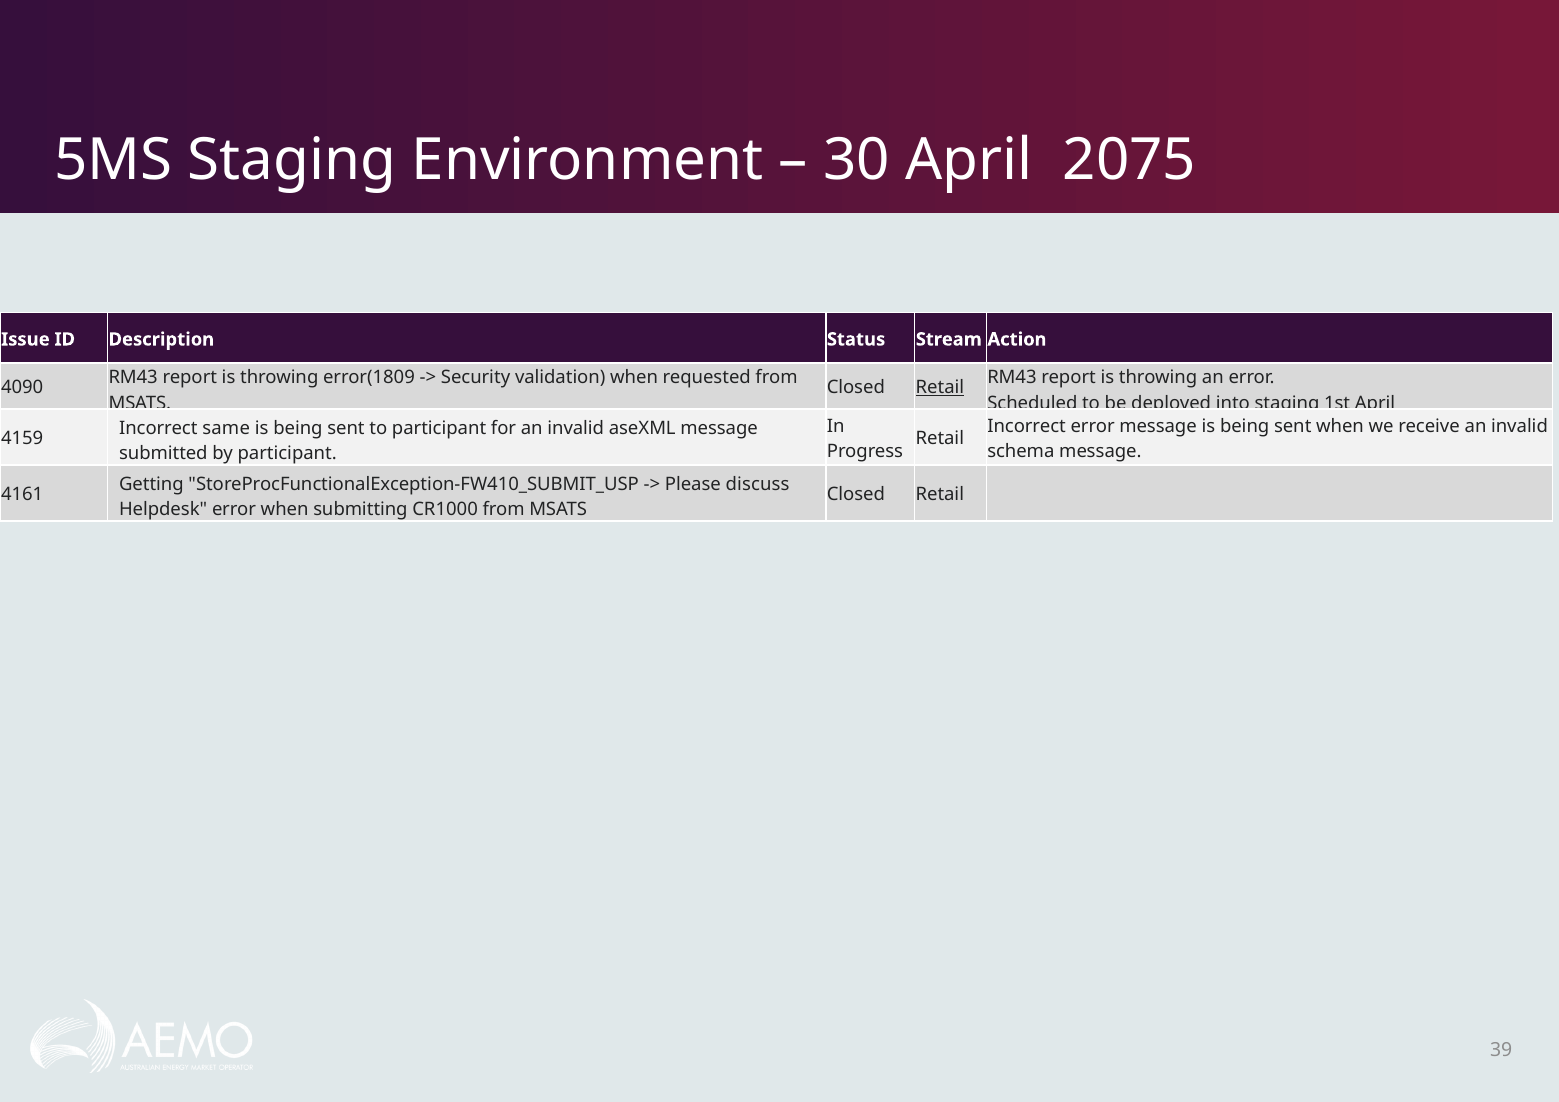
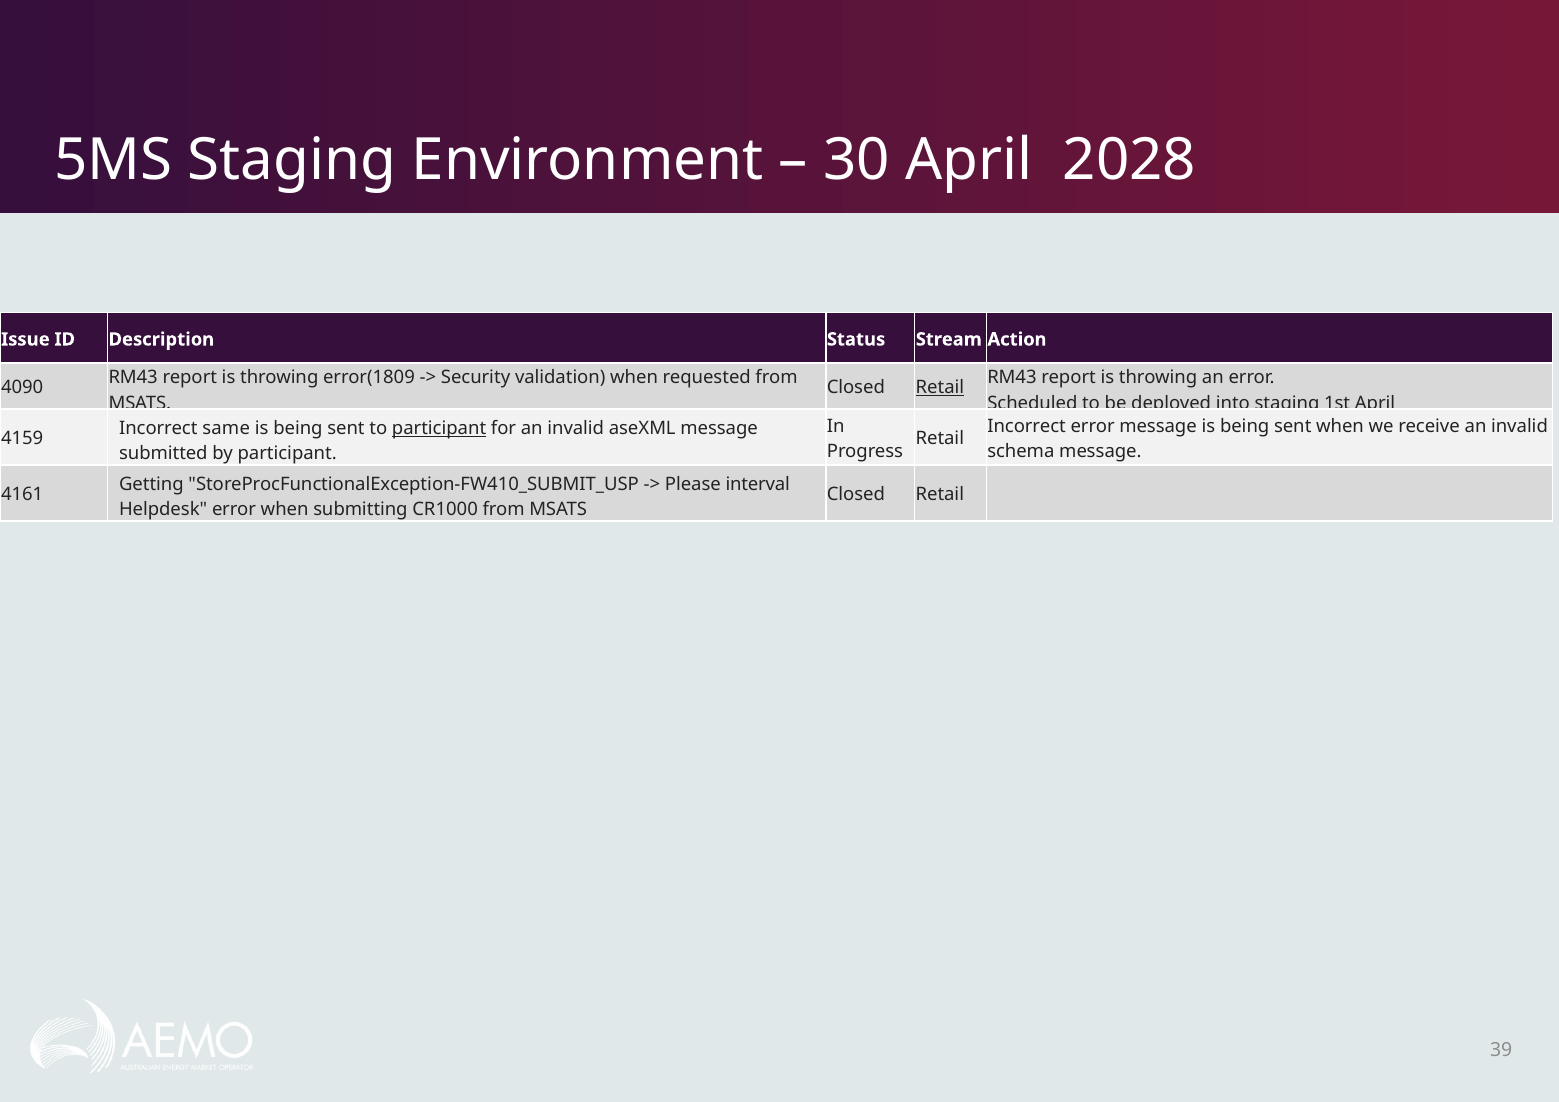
2075: 2075 -> 2028 (1130, 160)
participant underline: none -> present (439, 428)
discuss: discuss -> interval (758, 485)
